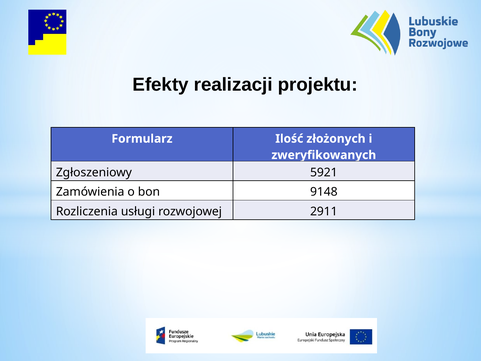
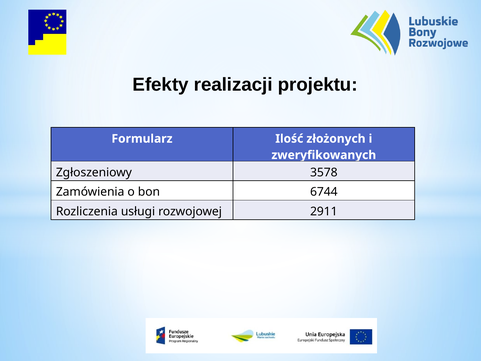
5921: 5921 -> 3578 (324, 172)
9148: 9148 -> 6744 (324, 192)
